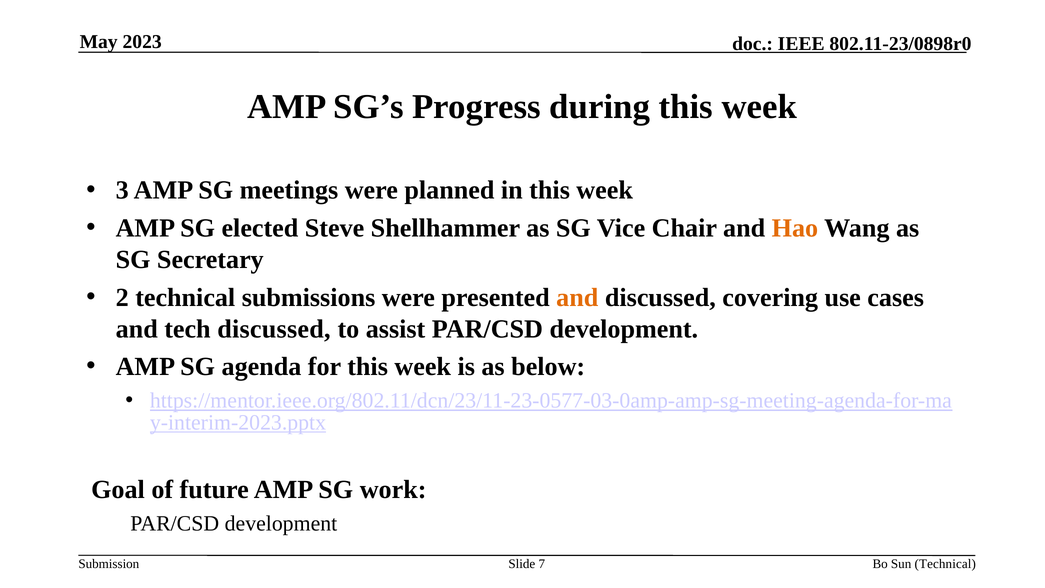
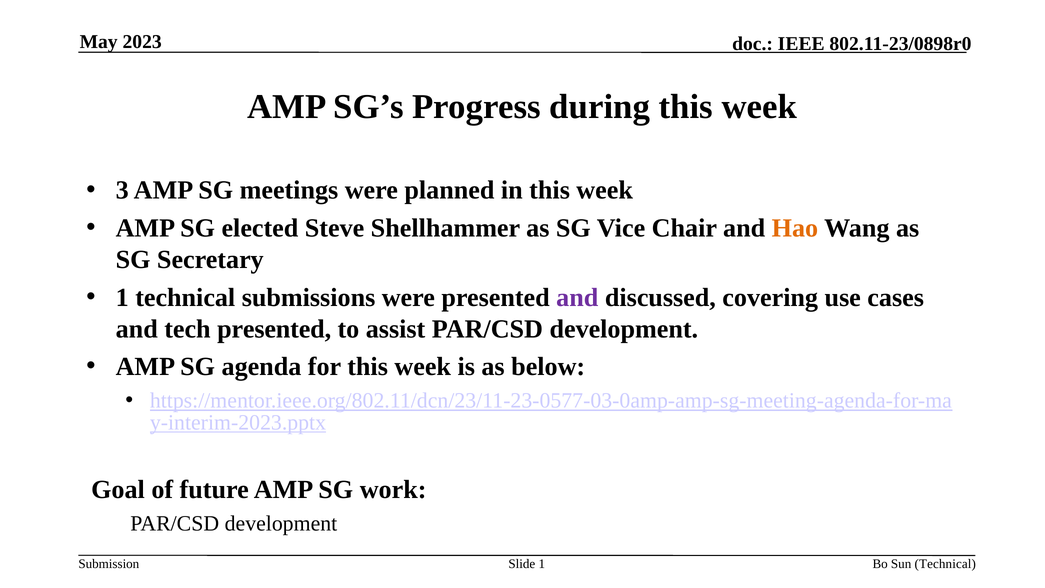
2: 2 -> 1 (122, 297)
and colour: orange -> purple (577, 297)
tech discussed: discussed -> presented (274, 329)
Slide 7: 7 -> 1 (542, 564)
